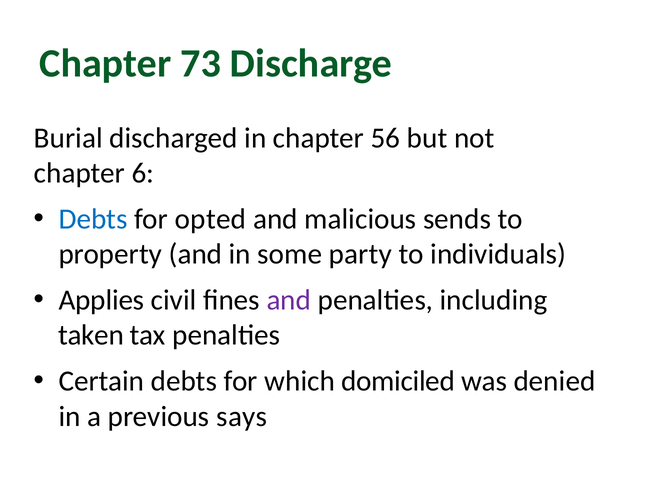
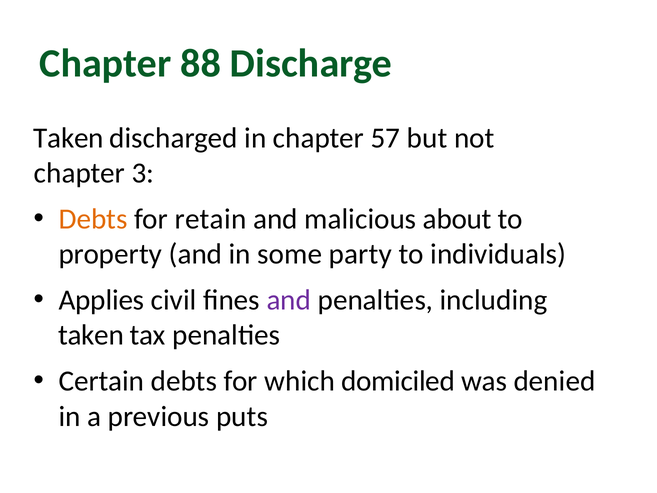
73: 73 -> 88 (201, 64)
Burial: Burial -> Taken (69, 138)
56: 56 -> 57 (385, 138)
6: 6 -> 3 (143, 173)
Debts colour: blue -> orange (93, 219)
opted: opted -> retain (210, 219)
sends: sends -> about (457, 219)
says: says -> puts (242, 416)
